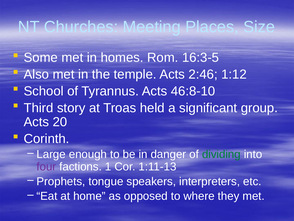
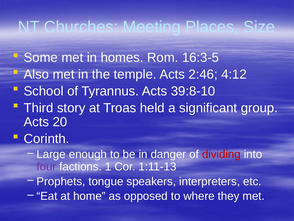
1:12: 1:12 -> 4:12 (234, 74)
46:8-10: 46:8-10 -> 39:8-10 (193, 91)
dividing colour: green -> red (221, 154)
